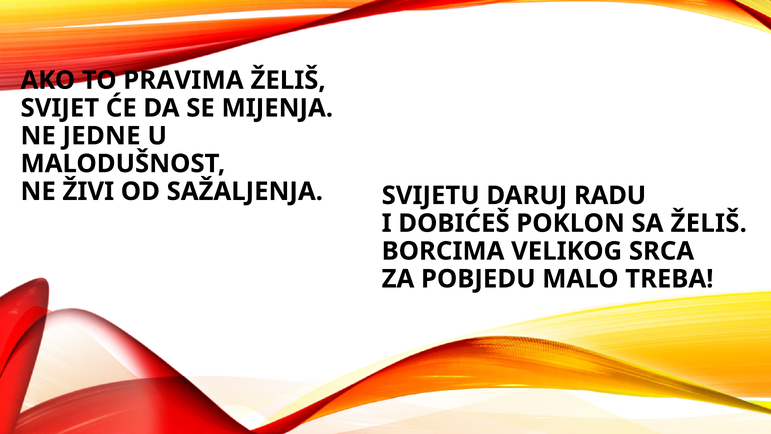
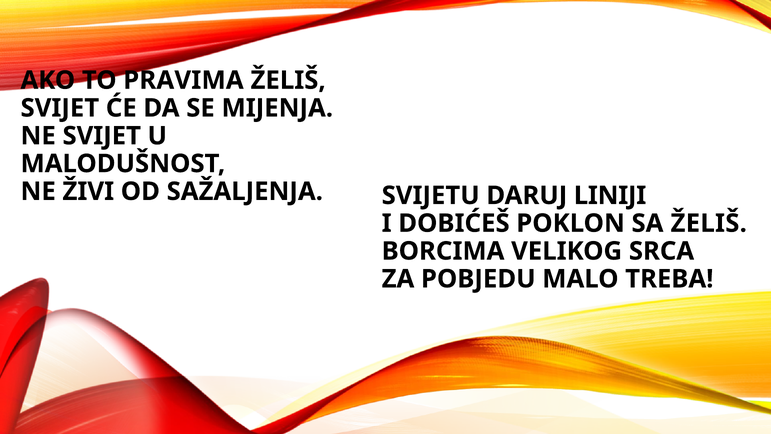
NE JEDNE: JEDNE -> SVIJET (102, 136)
RADU: RADU -> LINIJI (610, 195)
